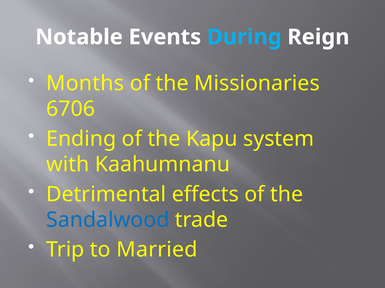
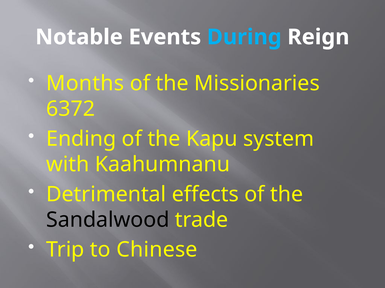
6706: 6706 -> 6372 (71, 109)
Sandalwood colour: blue -> black (108, 220)
Married: Married -> Chinese (157, 250)
